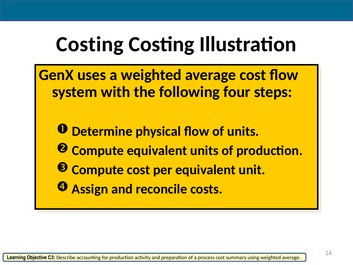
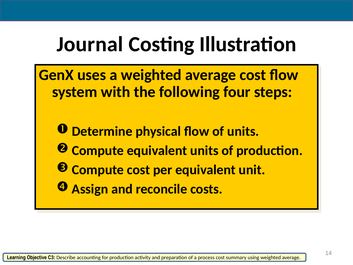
Costing: Costing -> Journal (90, 44)
